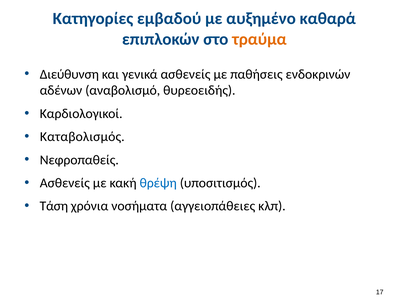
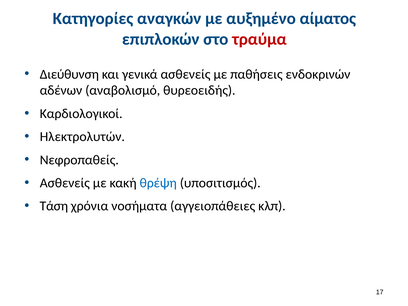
εμβαδού: εμβαδού -> αναγκών (169, 19)
καθαρά: καθαρά -> αίματος (328, 19)
τραύμα colour: orange -> red (259, 39)
Καταβολισμός: Καταβολισμός -> Ηλεκτρολυτών (82, 137)
